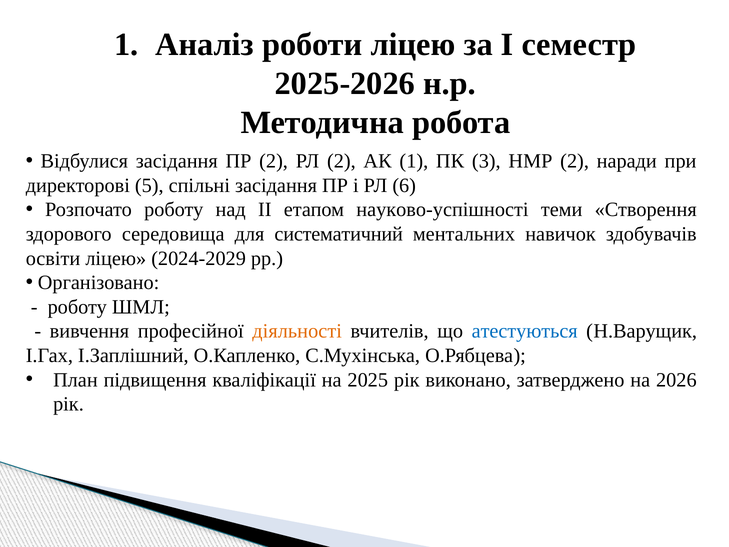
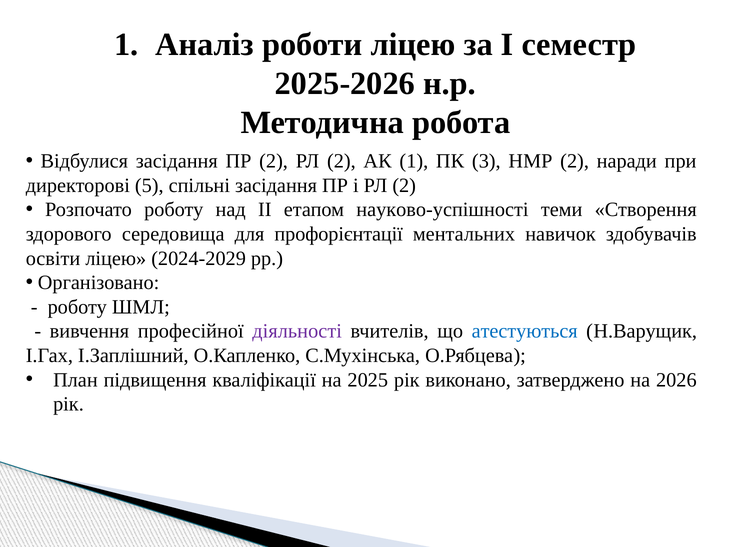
і РЛ 6: 6 -> 2 (404, 185)
систематичний: систематичний -> профорієнтації (339, 234)
діяльності colour: orange -> purple (297, 331)
